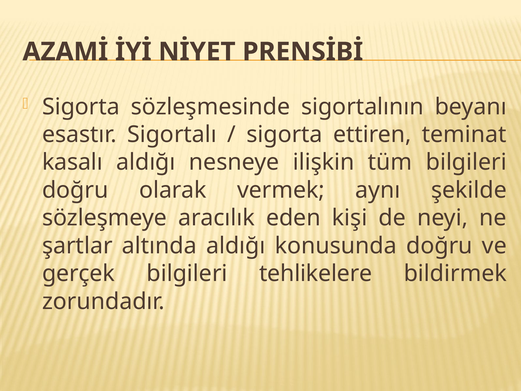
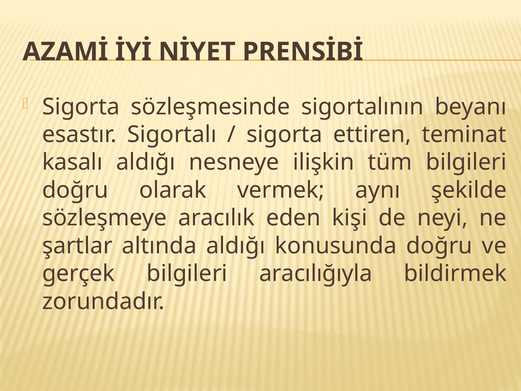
tehlikelere: tehlikelere -> aracılığıyla (316, 273)
